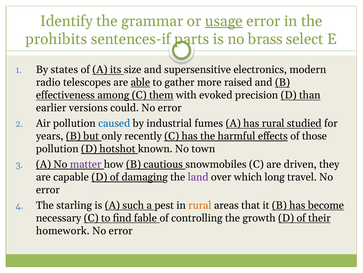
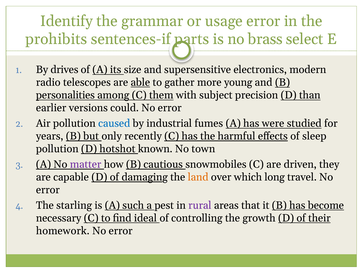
usage underline: present -> none (224, 21)
states: states -> drives (64, 70)
raised: raised -> young (238, 82)
effectiveness: effectiveness -> personalities (65, 95)
evoked: evoked -> subject (216, 95)
has rural: rural -> were (273, 123)
those: those -> sleep (314, 136)
land colour: purple -> orange (198, 177)
rural colour: orange -> purple (200, 205)
fable: fable -> ideal (145, 217)
